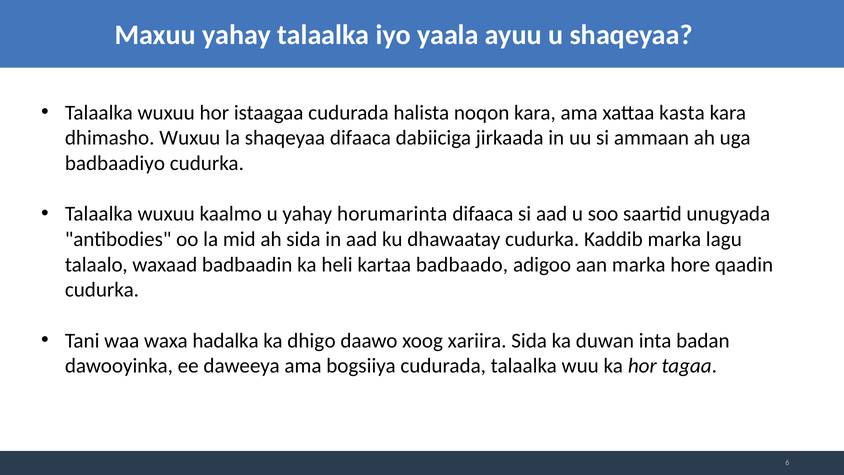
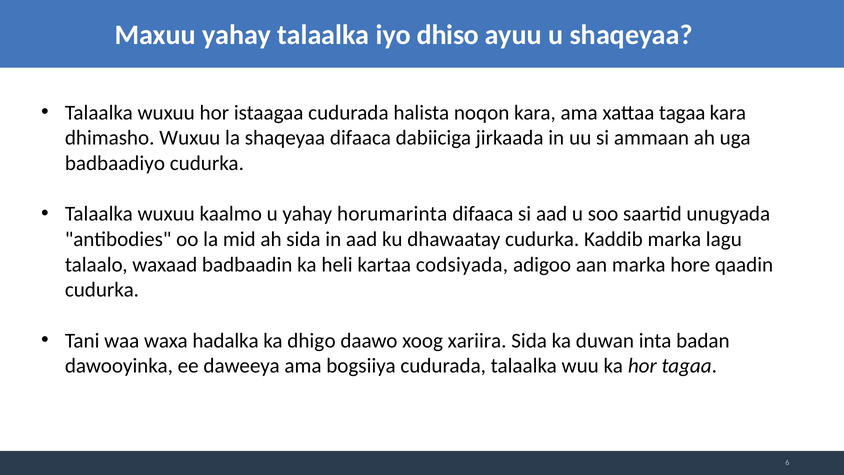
yaala: yaala -> dhiso (448, 35)
xattaa kasta: kasta -> tagaa (682, 113)
badbaado: badbaado -> codsiyada (462, 265)
